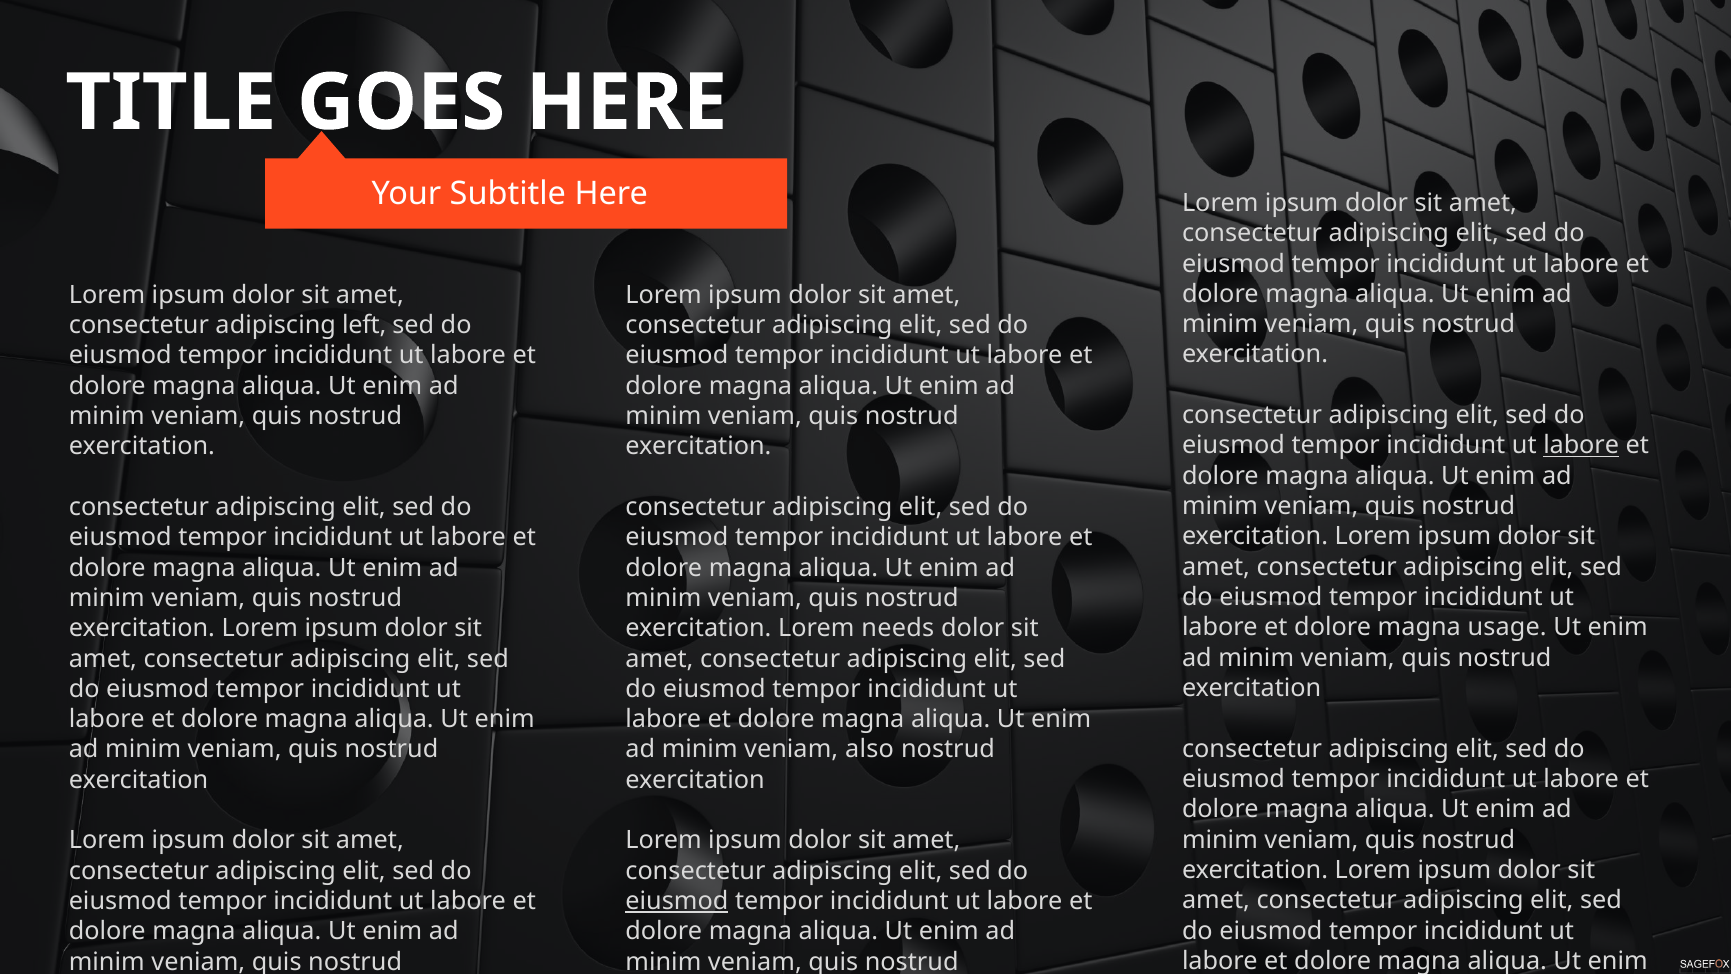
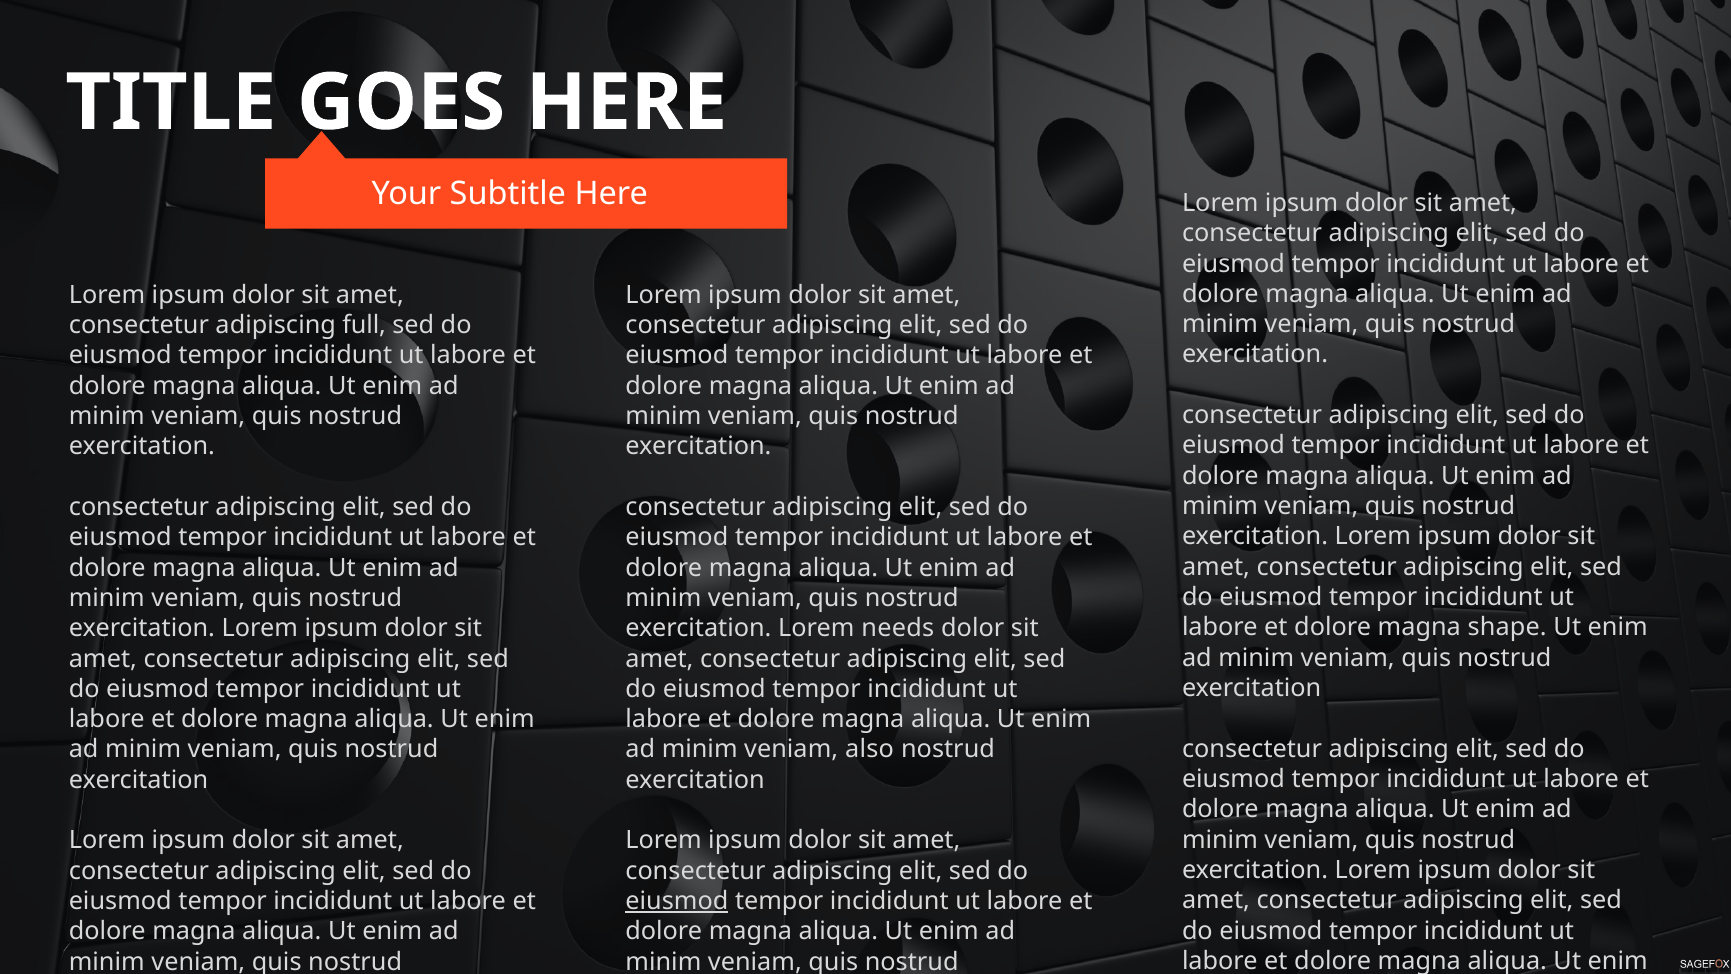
left: left -> full (364, 325)
labore underline: present -> none (1581, 445)
usage: usage -> shape (1507, 627)
